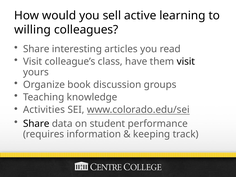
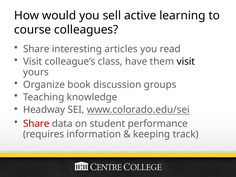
willing: willing -> course (33, 30)
Activities: Activities -> Headway (44, 110)
Share colour: black -> red (36, 124)
